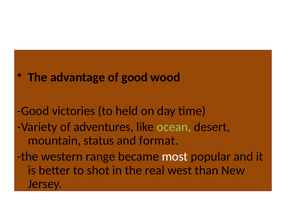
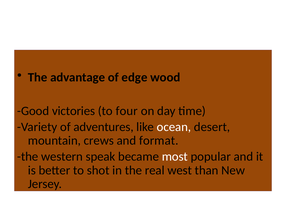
of good: good -> edge (135, 78)
held: held -> four (127, 111)
ocean colour: light green -> white (174, 127)
status: status -> crews (99, 141)
range: range -> speak (101, 157)
